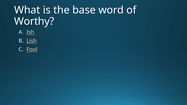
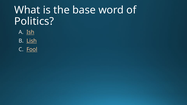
Worthy: Worthy -> Politics (34, 21)
